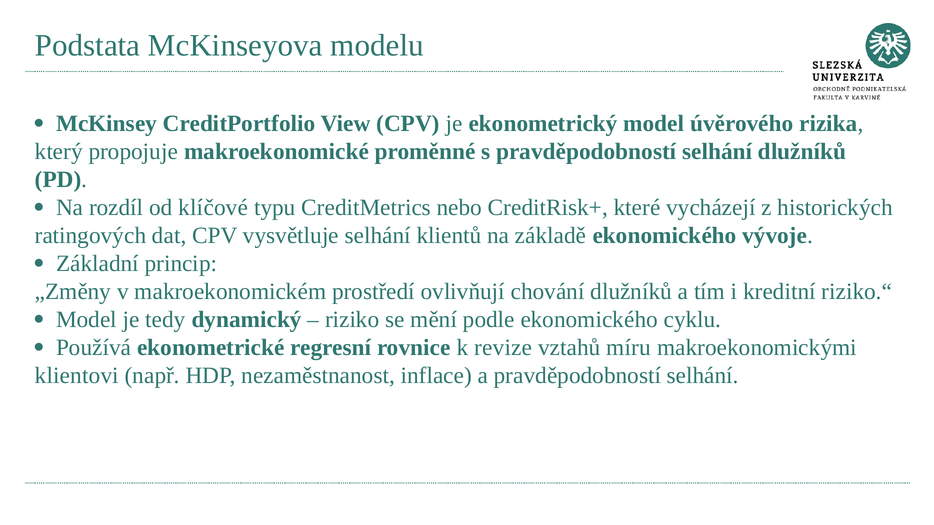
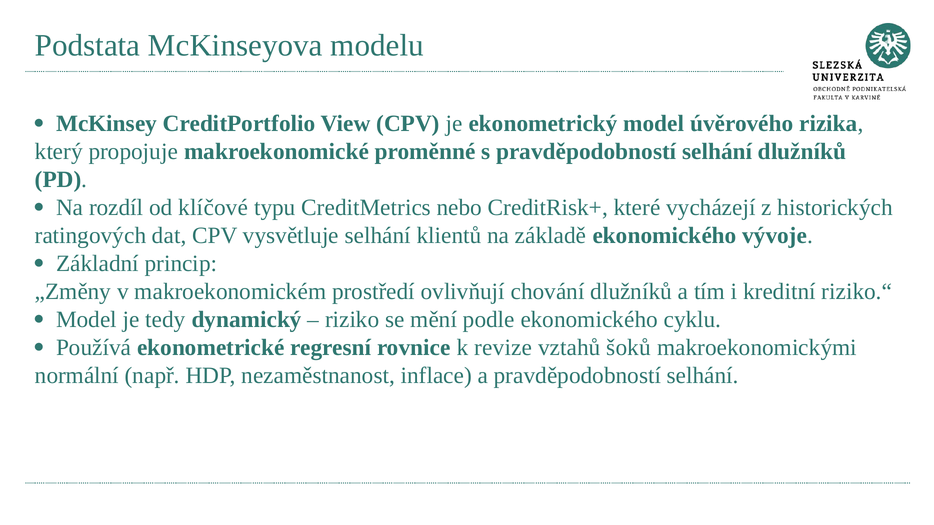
míru: míru -> šoků (629, 348)
klientovi: klientovi -> normální (77, 376)
